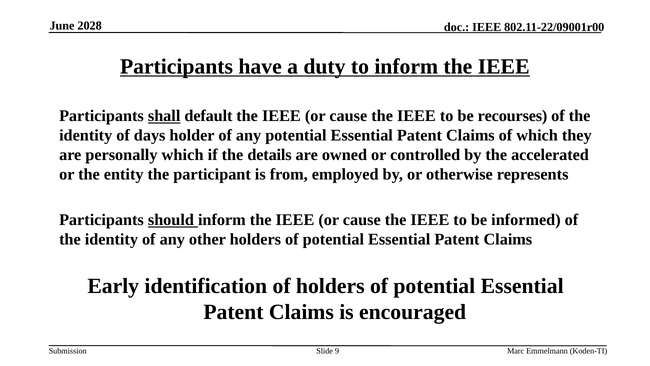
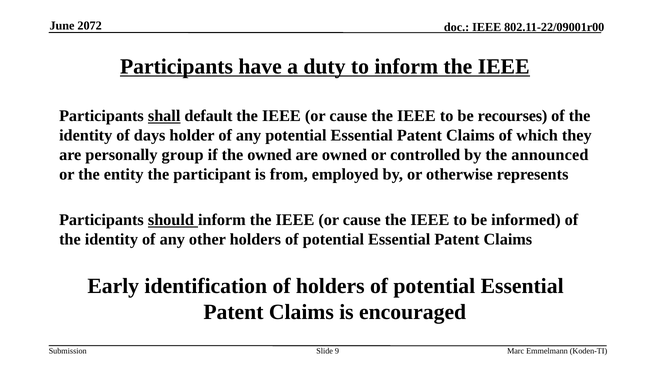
2028: 2028 -> 2072 (90, 26)
personally which: which -> group (183, 155)
the details: details -> owned (270, 155)
accelerated: accelerated -> announced (550, 155)
